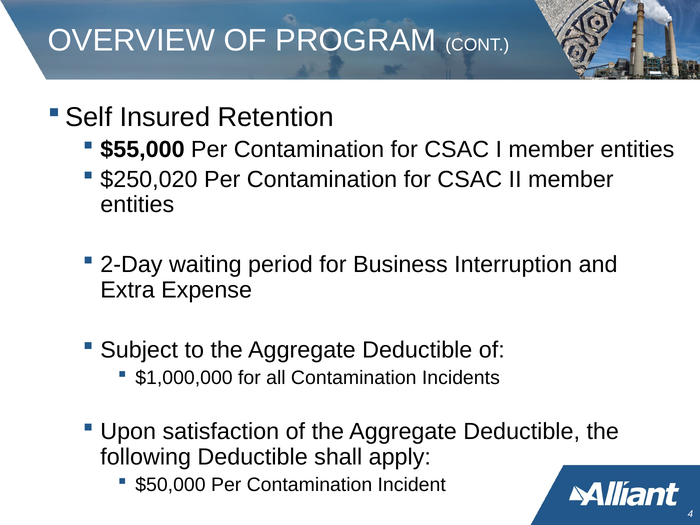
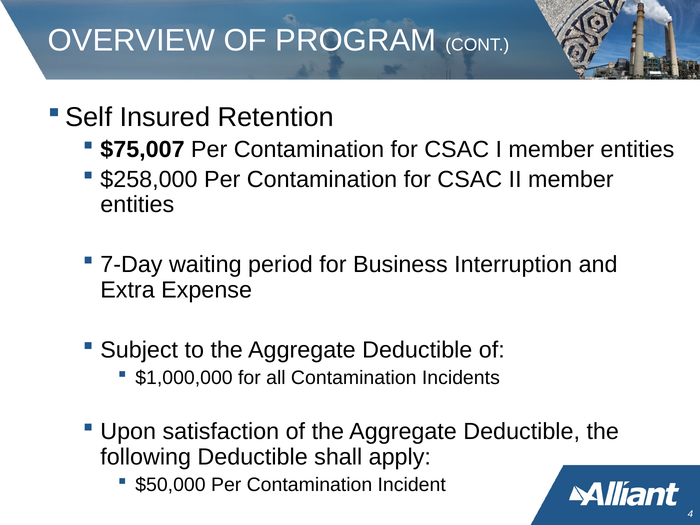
$55,000: $55,000 -> $75,007 (142, 149)
$250,020: $250,020 -> $258,000 (149, 179)
2-Day: 2-Day -> 7-Day (131, 265)
